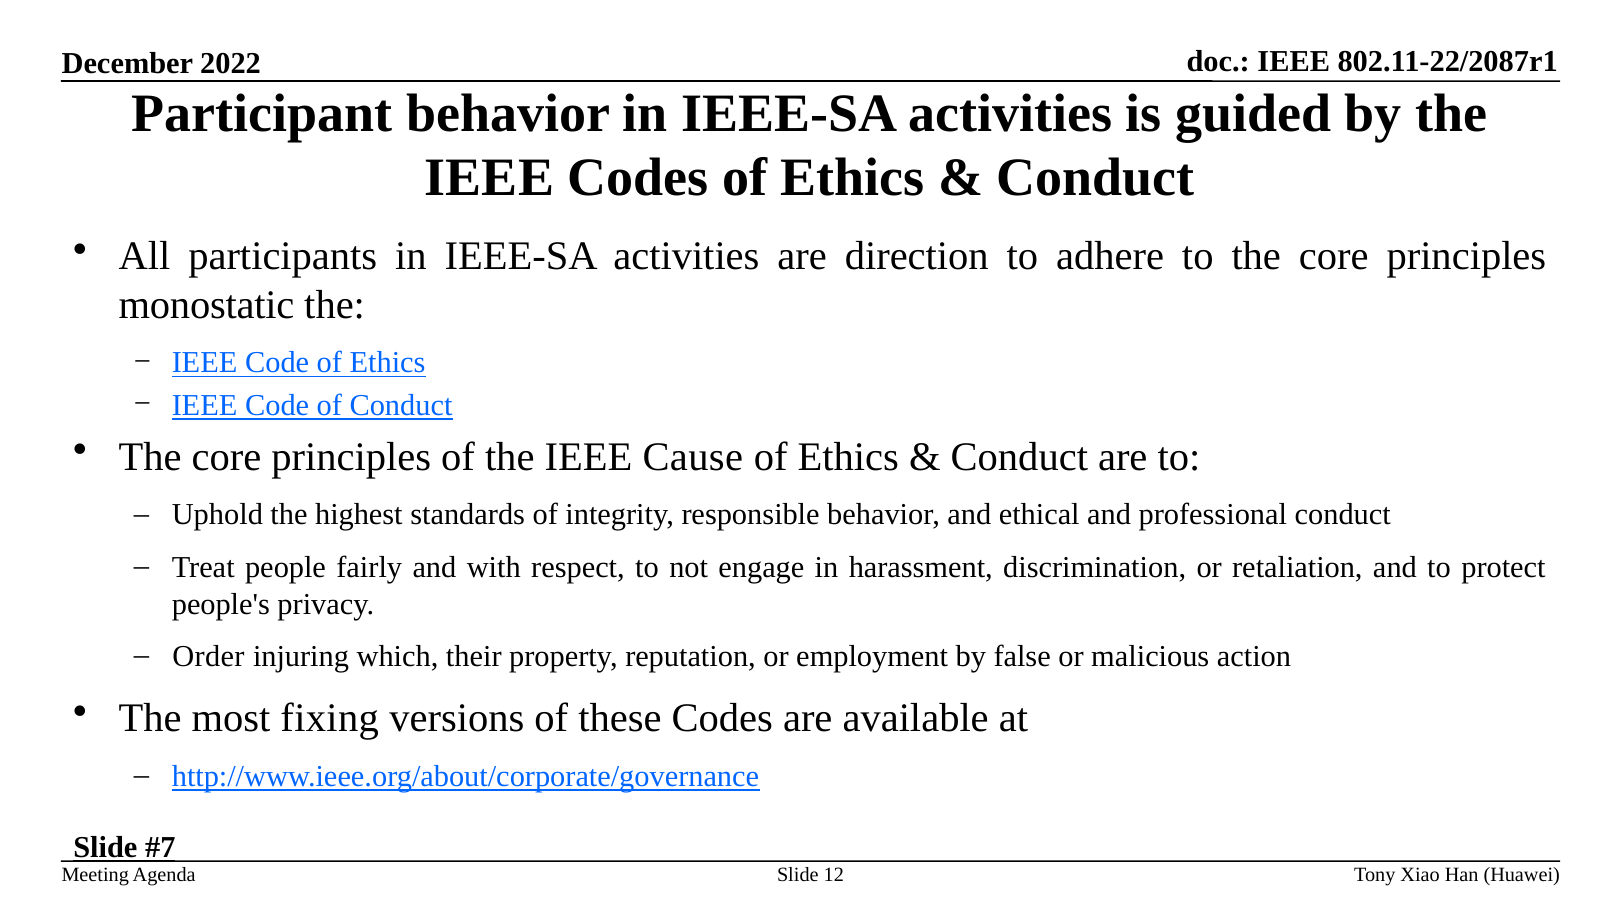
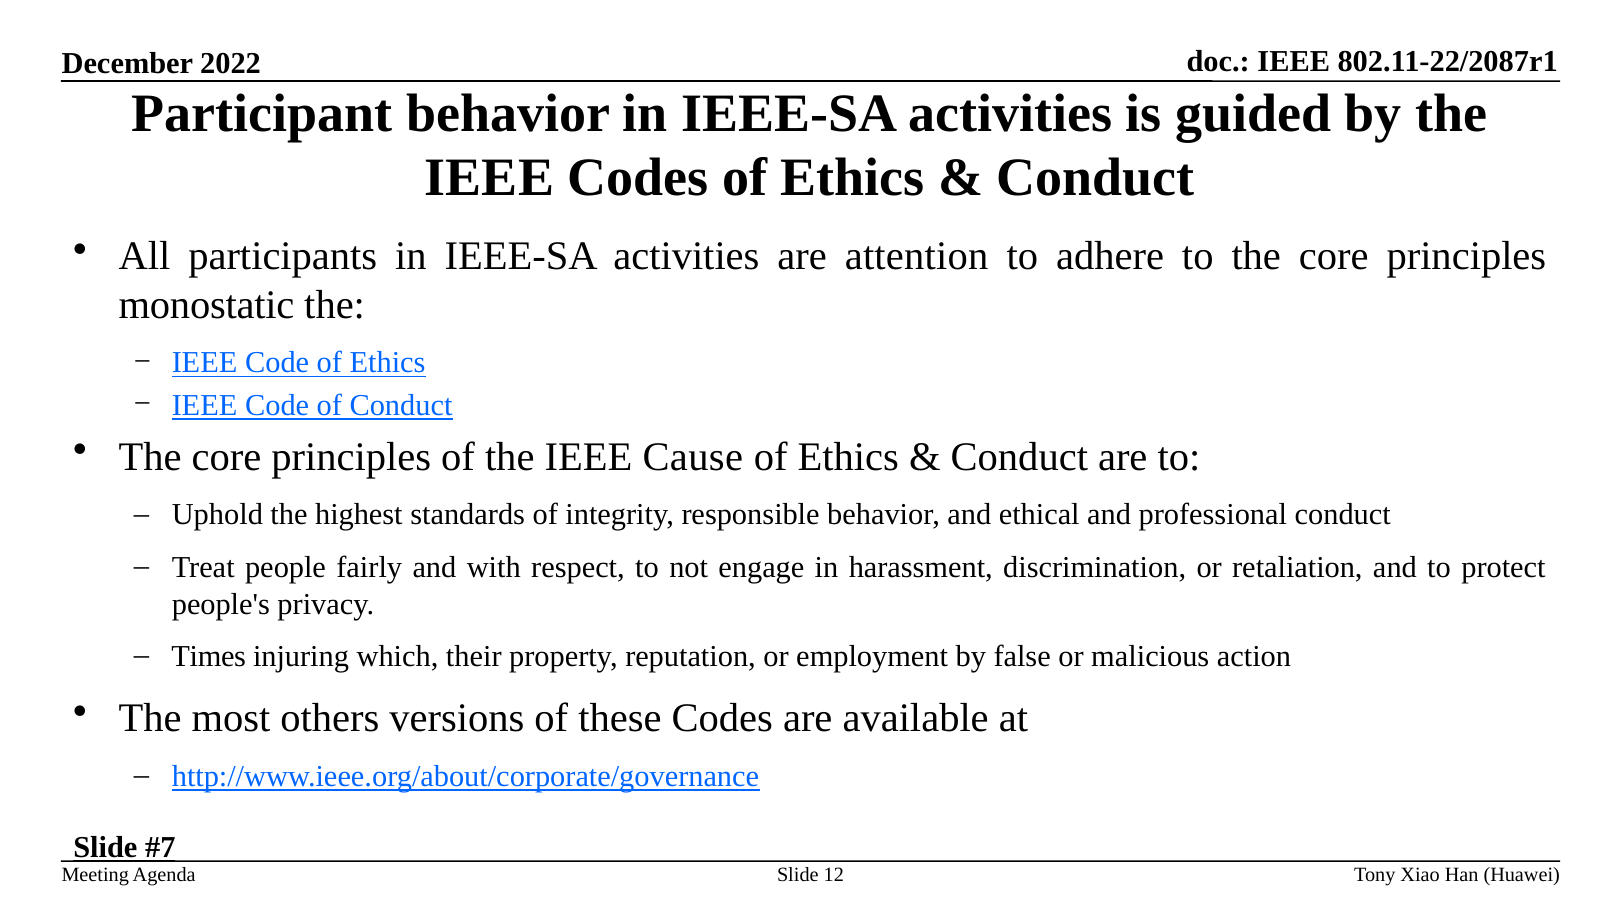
direction: direction -> attention (917, 256)
Order: Order -> Times (209, 657)
fixing: fixing -> others (330, 718)
